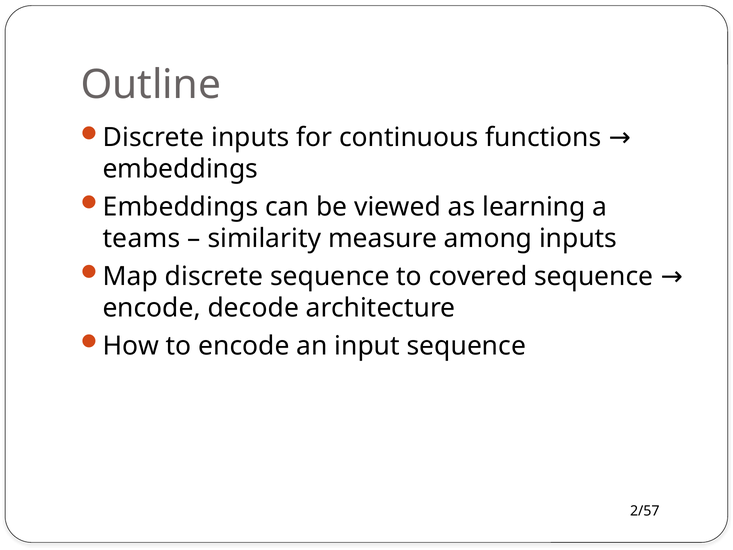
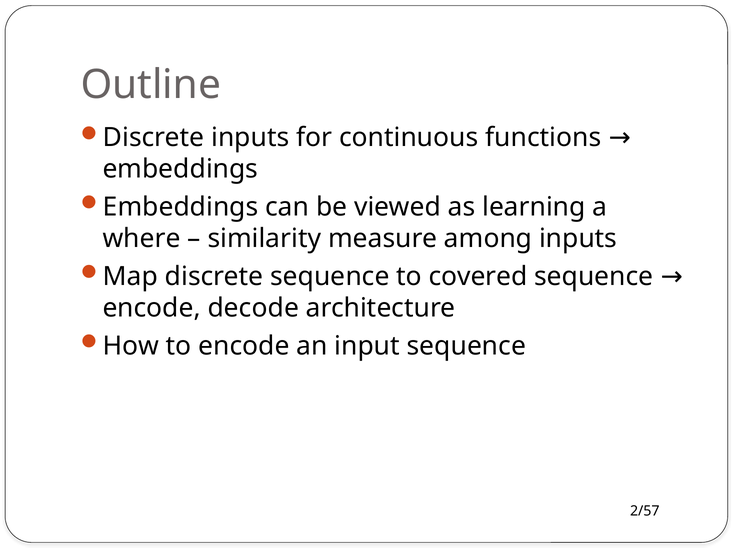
teams: teams -> where (142, 239)
